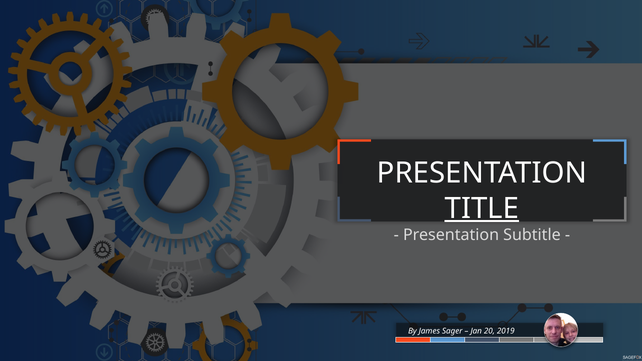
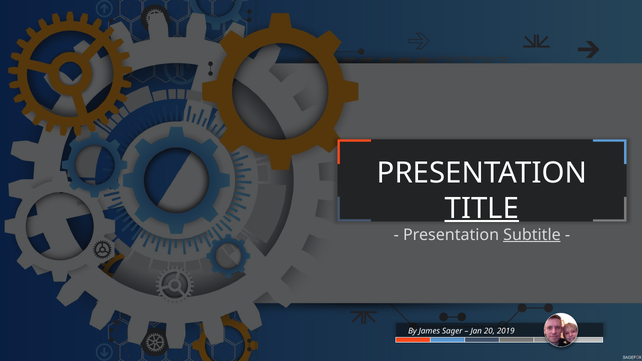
Subtitle underline: none -> present (532, 235)
